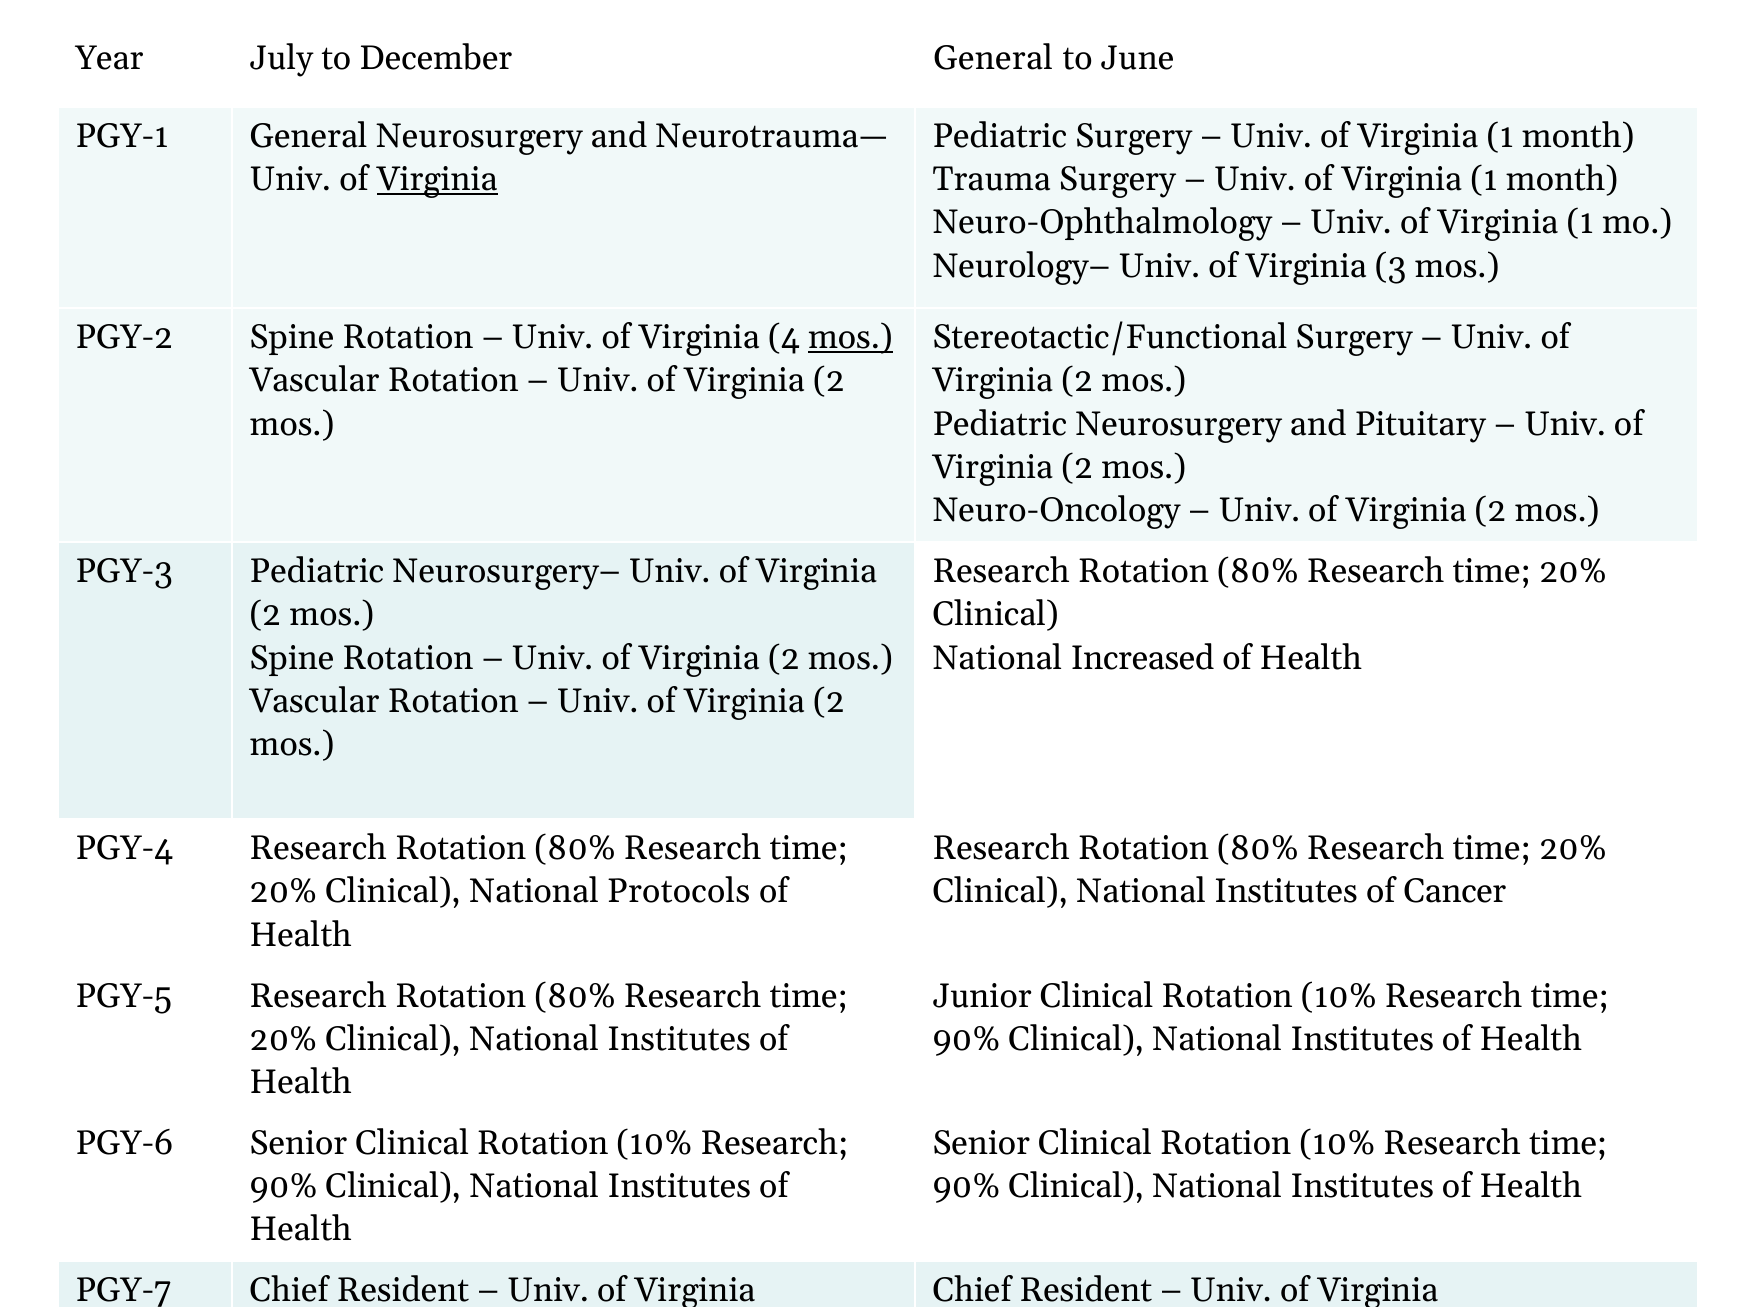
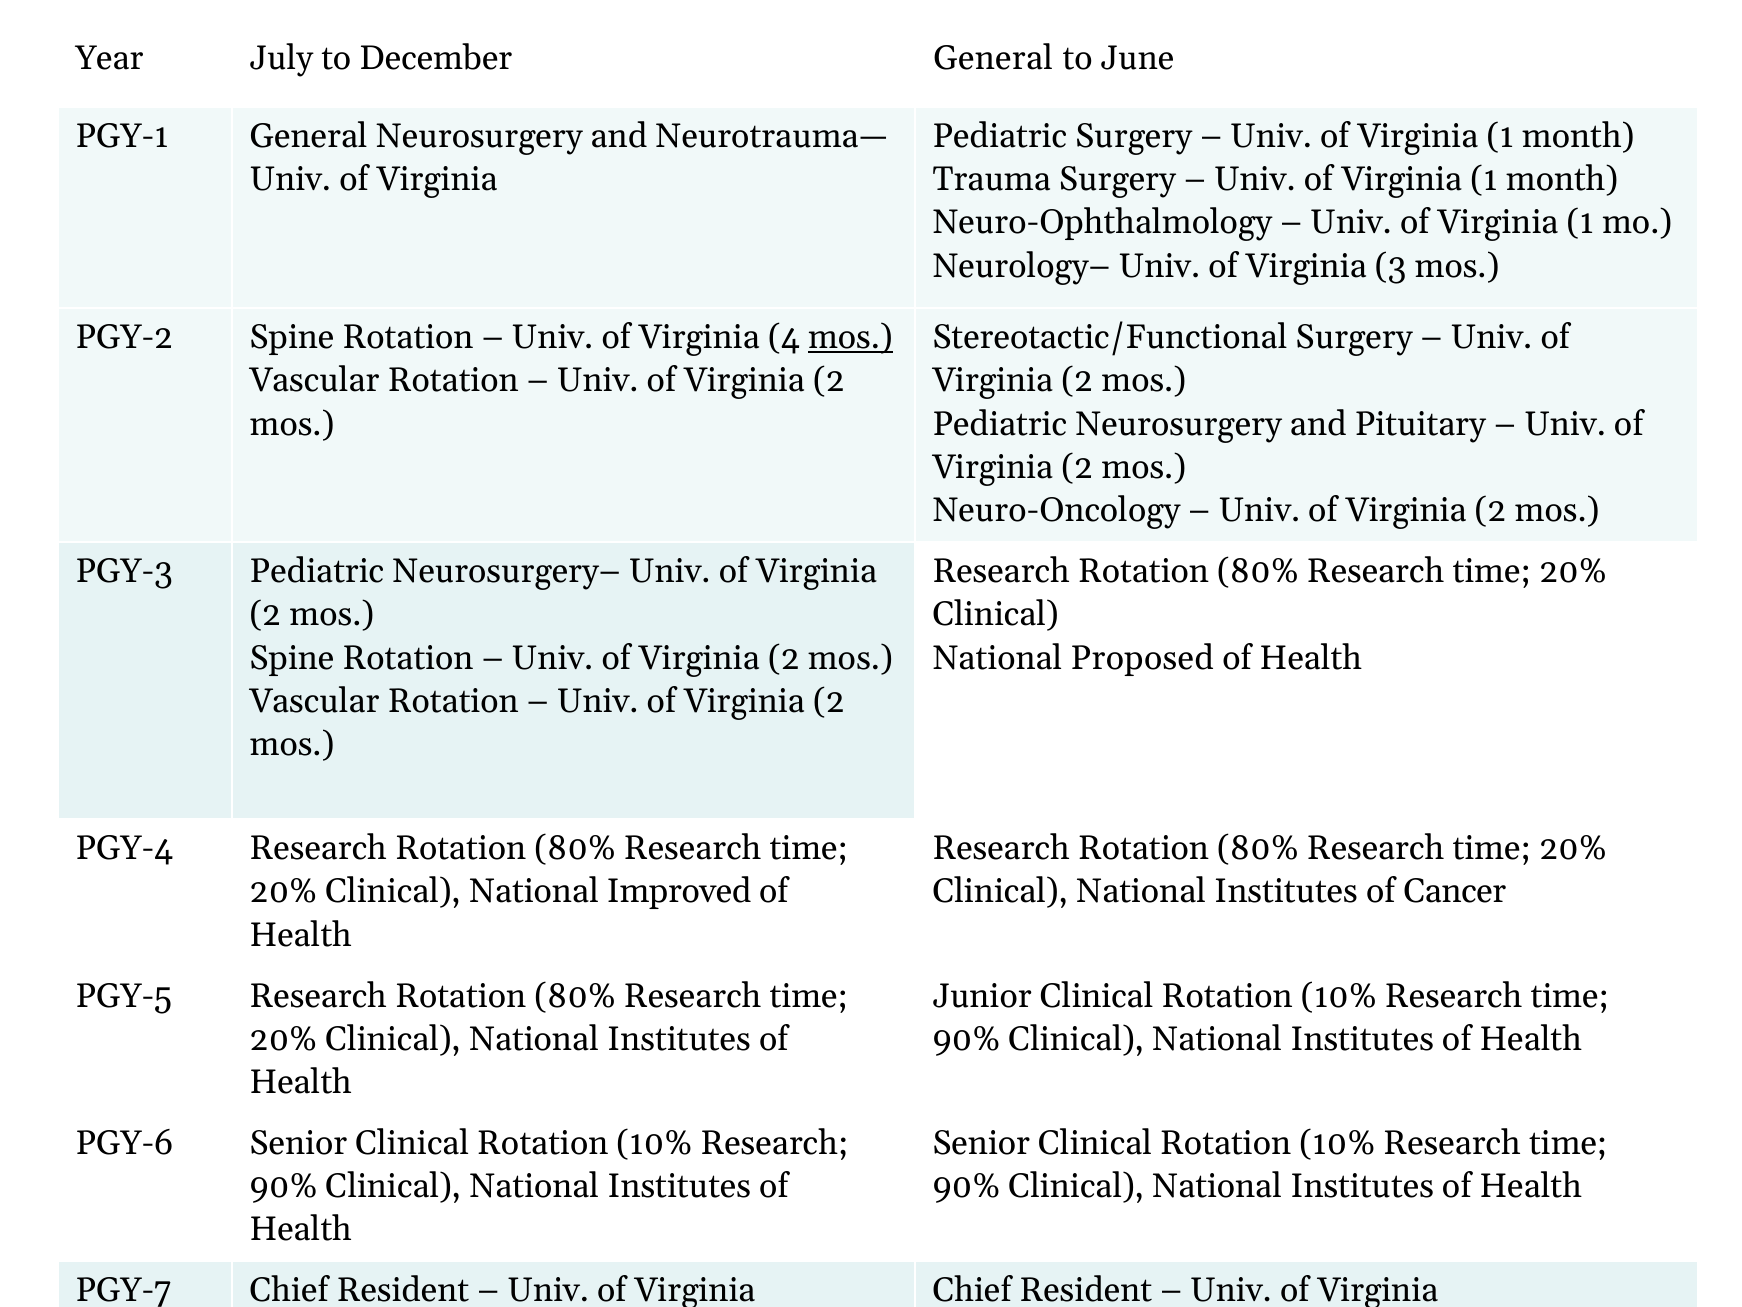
Virginia underline: present -> none (437, 179)
Increased: Increased -> Proposed (1142, 658)
Protocols: Protocols -> Improved (679, 891)
